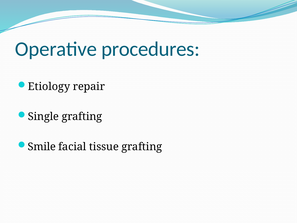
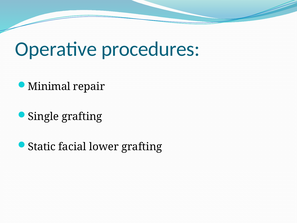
Etiology: Etiology -> Minimal (49, 87)
Smile: Smile -> Static (42, 147)
tissue: tissue -> lower (104, 147)
